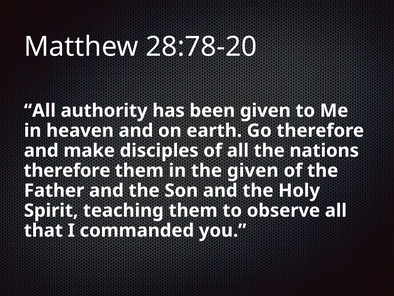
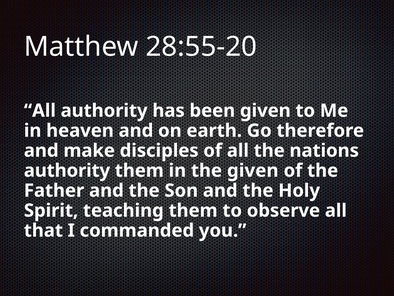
28:78-20: 28:78-20 -> 28:55-20 (201, 47)
therefore: therefore -> authority (67, 170)
